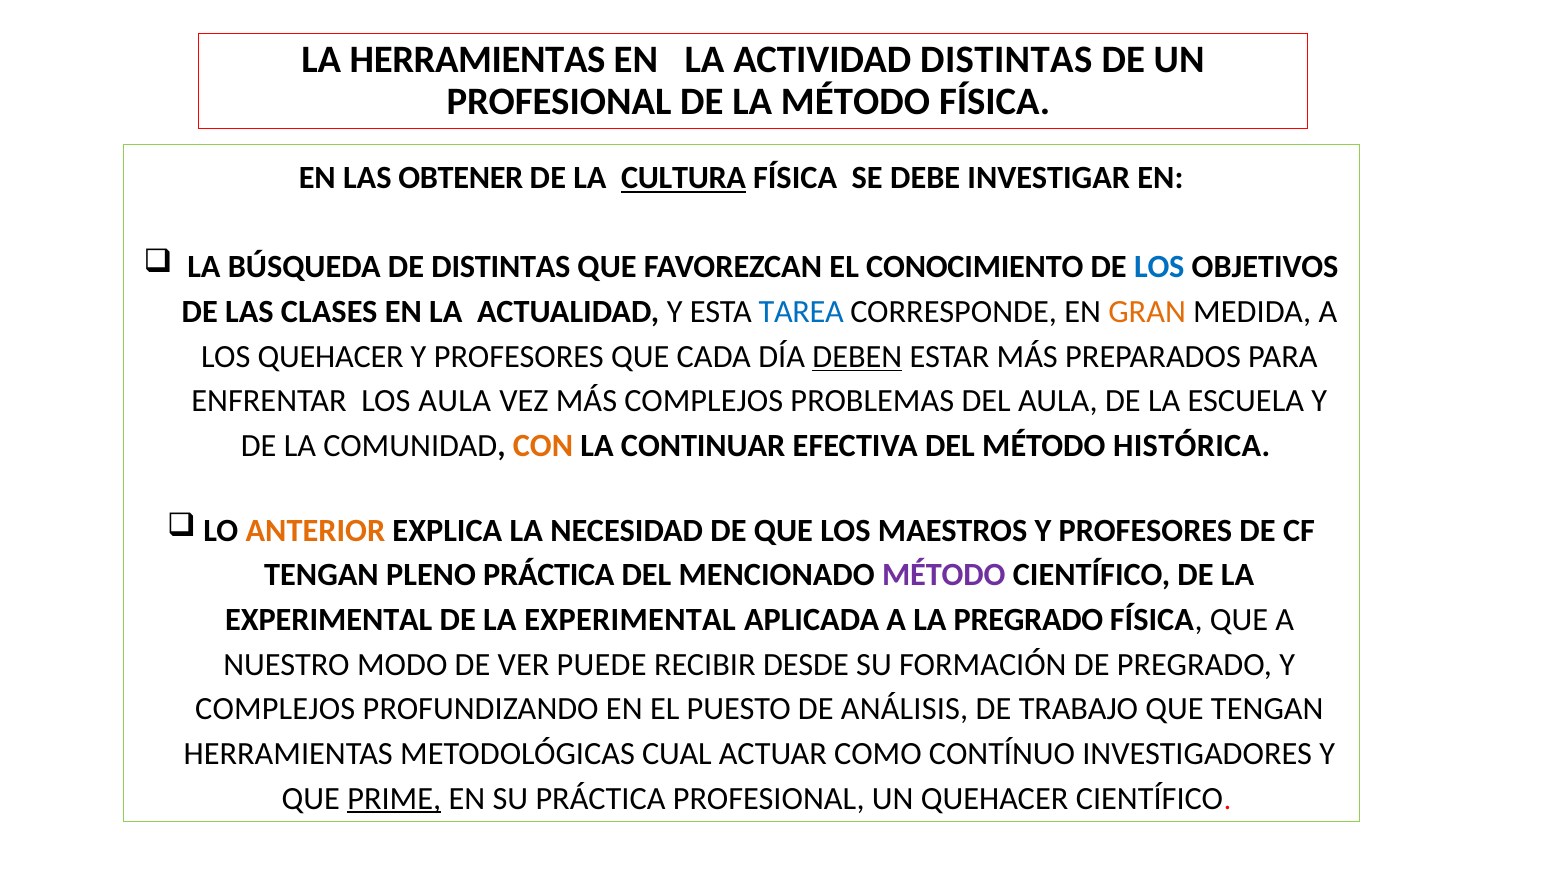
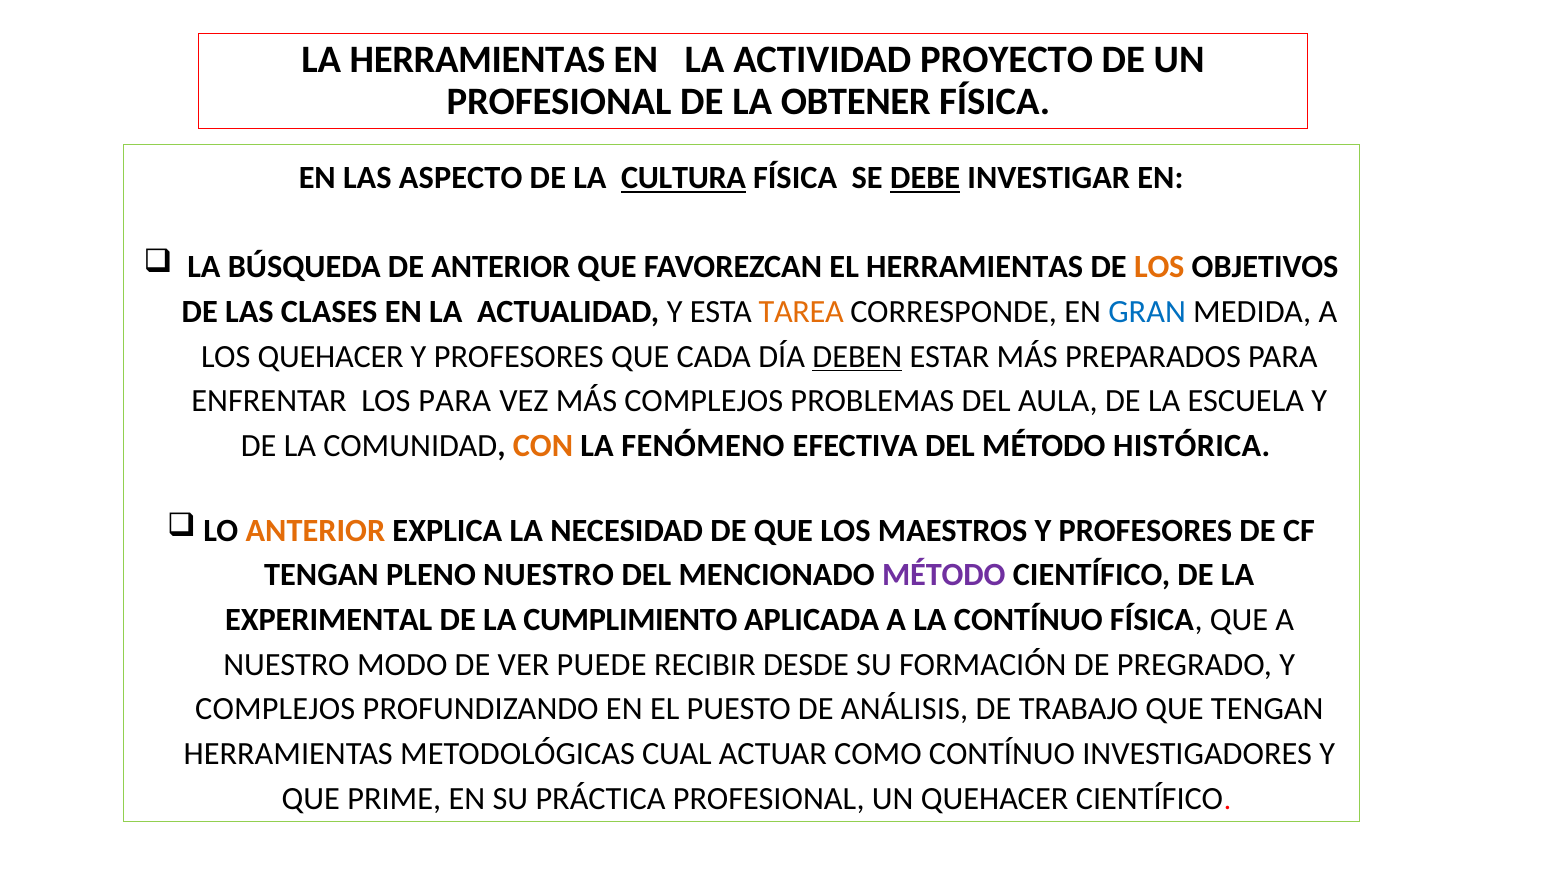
ACTIVIDAD DISTINTAS: DISTINTAS -> PROYECTO (1007, 60)
LA MÉTODO: MÉTODO -> OBTENER (856, 102)
OBTENER: OBTENER -> ASPECTO (461, 178)
DEBE underline: none -> present (925, 178)
DE DISTINTAS: DISTINTAS -> ANTERIOR (501, 267)
EL CONOCIMIENTO: CONOCIMIENTO -> HERRAMIENTAS (975, 267)
LOS colour: blue -> orange (1159, 267)
TAREA colour: blue -> orange (801, 312)
GRAN colour: orange -> blue (1147, 312)
LOS AULA: AULA -> PARA (455, 401)
CONTINUAR: CONTINUAR -> FENÓMENO (703, 446)
PLENO PRÁCTICA: PRÁCTICA -> NUESTRO (549, 575)
EXPERIMENTAL: EXPERIMENTAL -> CUMPLIMIENTO (630, 619)
LA PREGRADO: PREGRADO -> CONTÍNUO (1028, 619)
PRIME underline: present -> none (394, 798)
